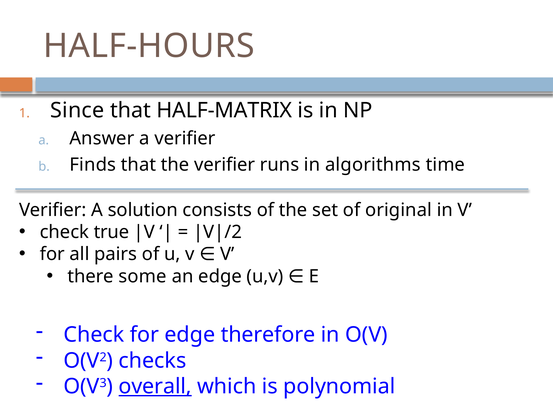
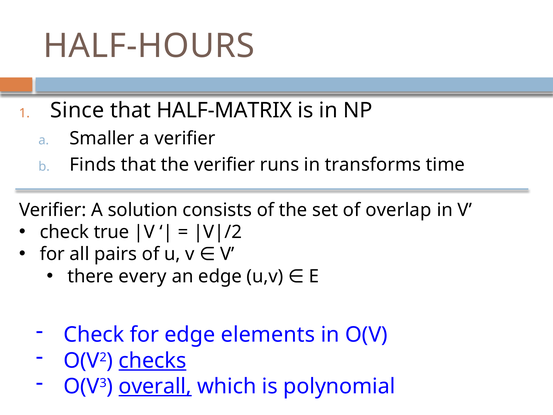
Answer: Answer -> Smaller (102, 138)
algorithms: algorithms -> transforms (373, 165)
original: original -> overlap (398, 210)
some: some -> every (143, 276)
therefore: therefore -> elements (268, 335)
checks underline: none -> present (152, 360)
